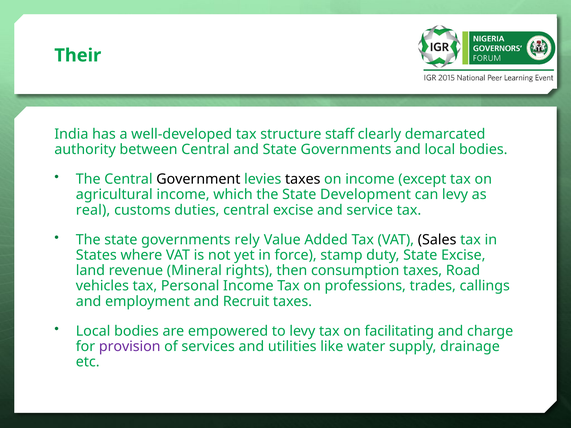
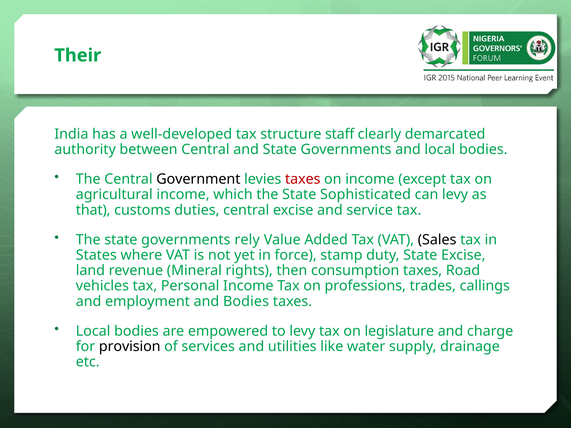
taxes colour: black -> red (303, 179)
Development: Development -> Sophisticated (365, 195)
real: real -> that (93, 210)
and Recruit: Recruit -> Bodies (246, 302)
facilitating: facilitating -> legislature (399, 331)
provision colour: purple -> black (130, 347)
